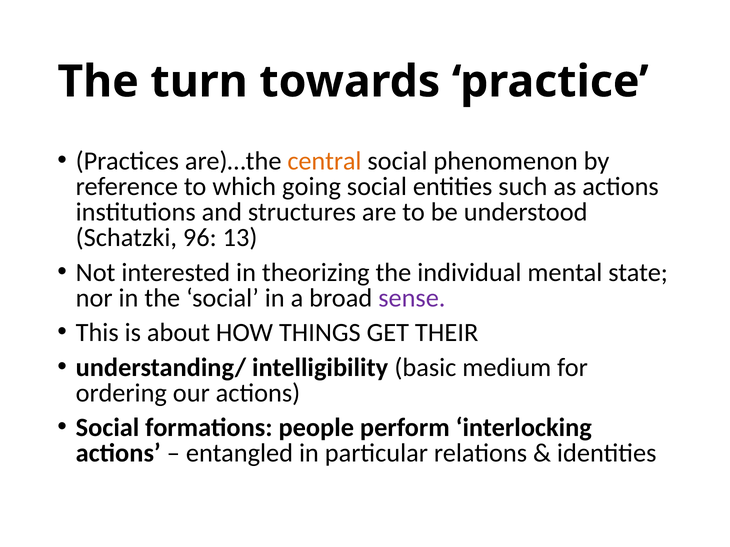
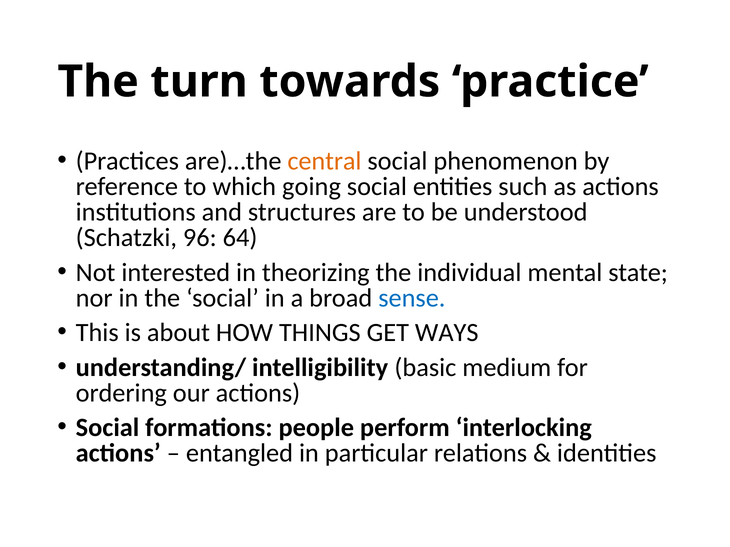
13: 13 -> 64 (240, 238)
sense colour: purple -> blue (412, 298)
THEIR: THEIR -> WAYS (447, 333)
